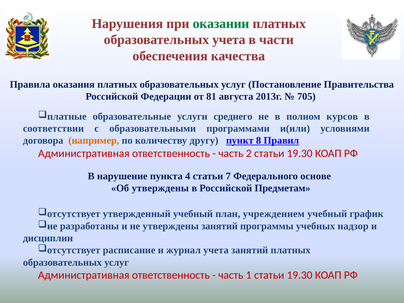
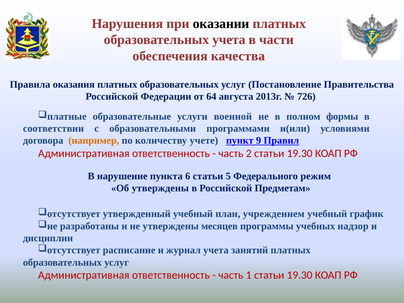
оказании colour: green -> black (221, 24)
81: 81 -> 64 (211, 97)
705: 705 -> 726 (306, 97)
среднего: среднего -> военной (233, 116)
курсов: курсов -> формы (342, 116)
другу: другу -> учете (204, 141)
8: 8 -> 9 (259, 141)
4: 4 -> 6 (188, 176)
7: 7 -> 5 (228, 176)
основе: основе -> режим (316, 176)
утверждены занятий: занятий -> месяцев (220, 226)
